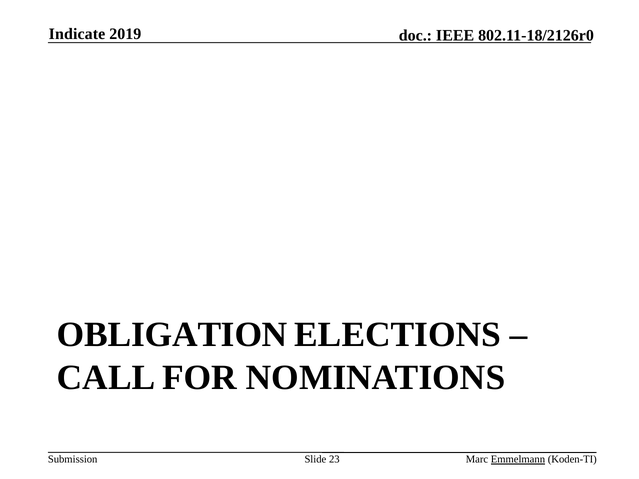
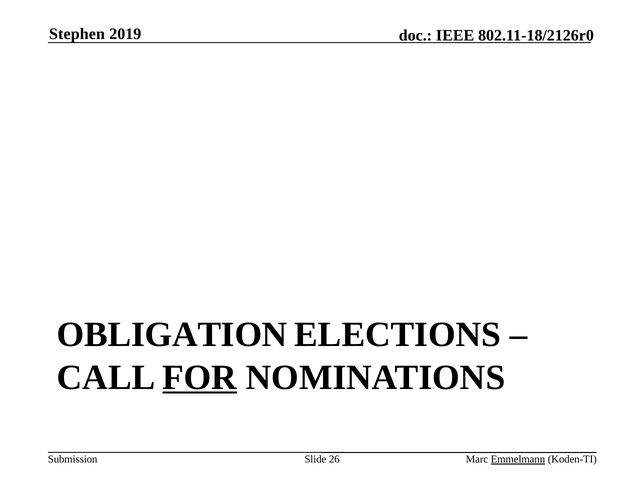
Indicate: Indicate -> Stephen (77, 34)
FOR underline: none -> present (200, 378)
23: 23 -> 26 (334, 460)
